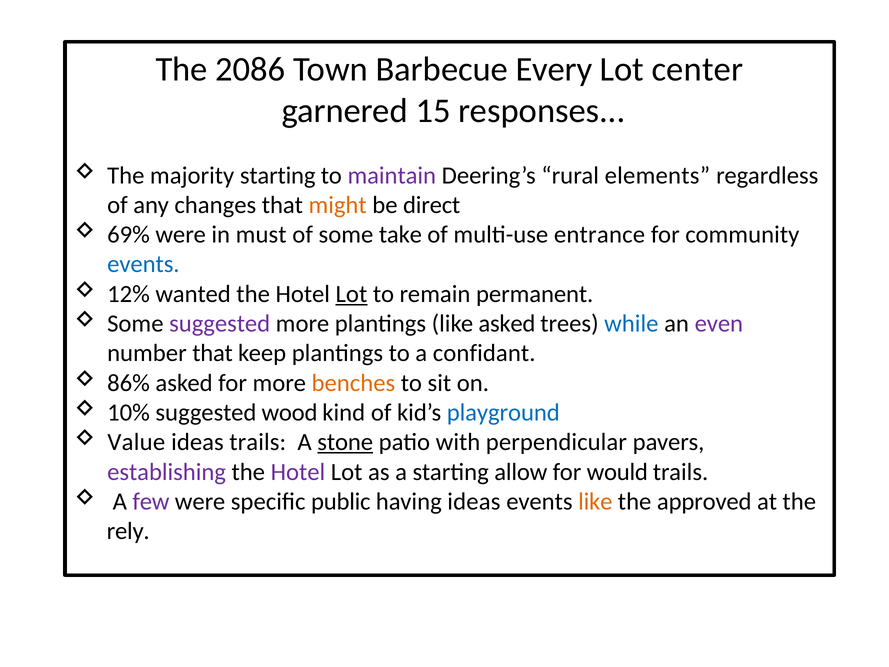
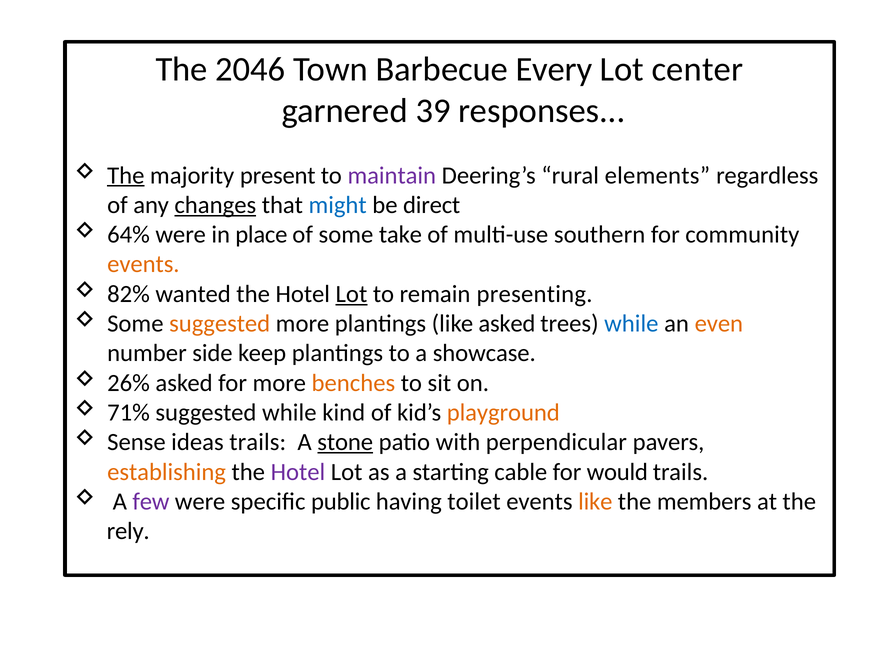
2086: 2086 -> 2046 (250, 69)
15: 15 -> 39 (433, 111)
The underline: none -> present (126, 175)
majority starting: starting -> present (278, 175)
changes underline: none -> present (215, 205)
might colour: orange -> blue (338, 205)
69%: 69% -> 64% (129, 235)
must: must -> place (261, 235)
entrance: entrance -> southern (600, 235)
events colour: blue -> orange (143, 264)
12%: 12% -> 82% (129, 294)
permanent: permanent -> presenting (535, 294)
suggested colour: purple -> orange (220, 324)
even colour: purple -> orange (719, 324)
number that: that -> side (212, 353)
confidant: confidant -> showcase (484, 353)
86%: 86% -> 26% (129, 383)
10%: 10% -> 71% (129, 412)
suggested wood: wood -> while (289, 412)
playground colour: blue -> orange (503, 412)
Value: Value -> Sense (136, 442)
establishing colour: purple -> orange (167, 472)
allow: allow -> cable (521, 472)
having ideas: ideas -> toilet (474, 501)
approved: approved -> members (704, 501)
